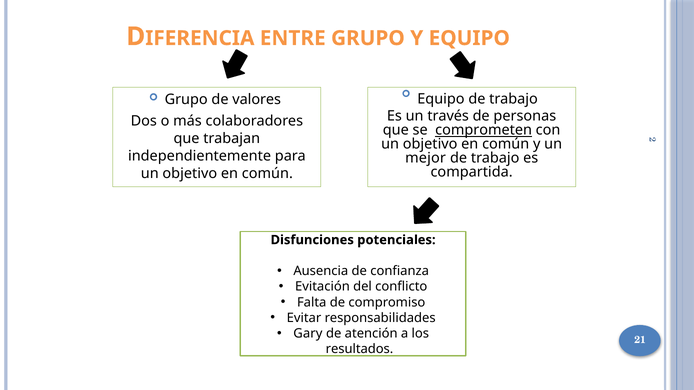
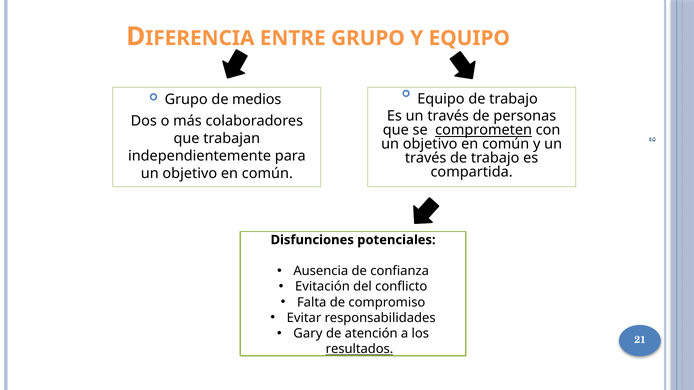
valores: valores -> medios (257, 100)
mejor: mejor -> través (426, 158)
resultados underline: none -> present (360, 349)
